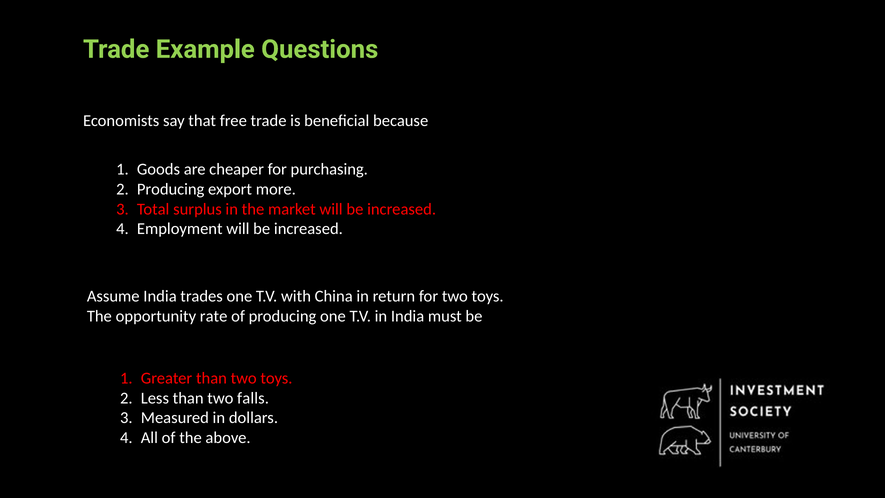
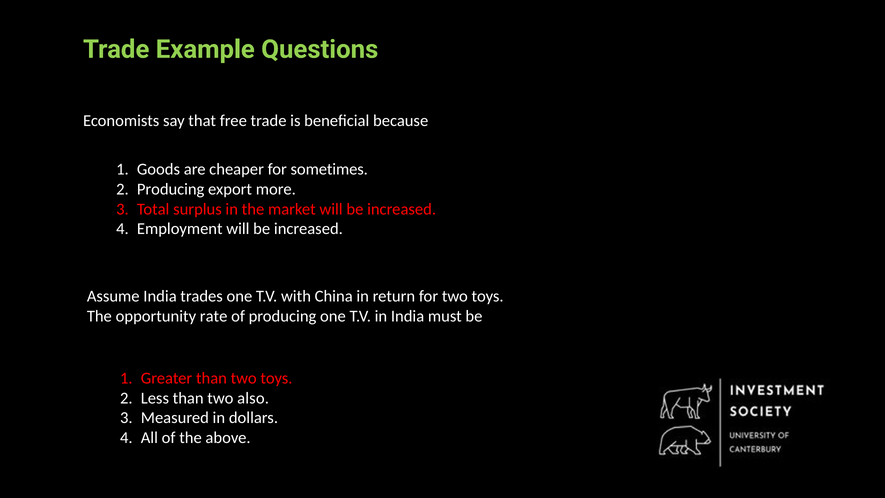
purchasing: purchasing -> sometimes (329, 169)
falls: falls -> also (253, 398)
